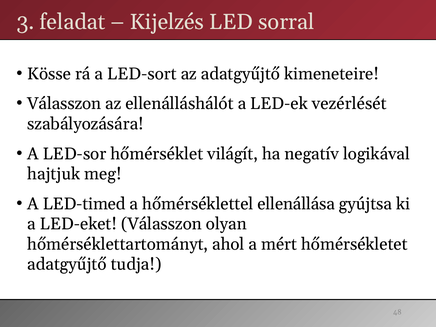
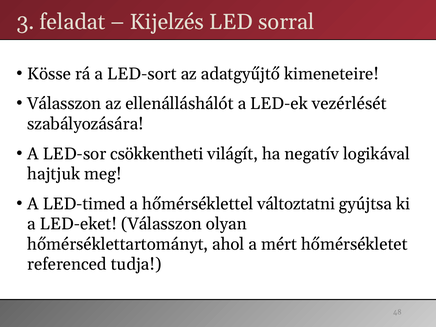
hőmérséklet: hőmérséklet -> csökkentheti (157, 154)
ellenállása: ellenállása -> változtatni (296, 204)
adatgyűjtő: adatgyűjtő -> referenced (67, 264)
